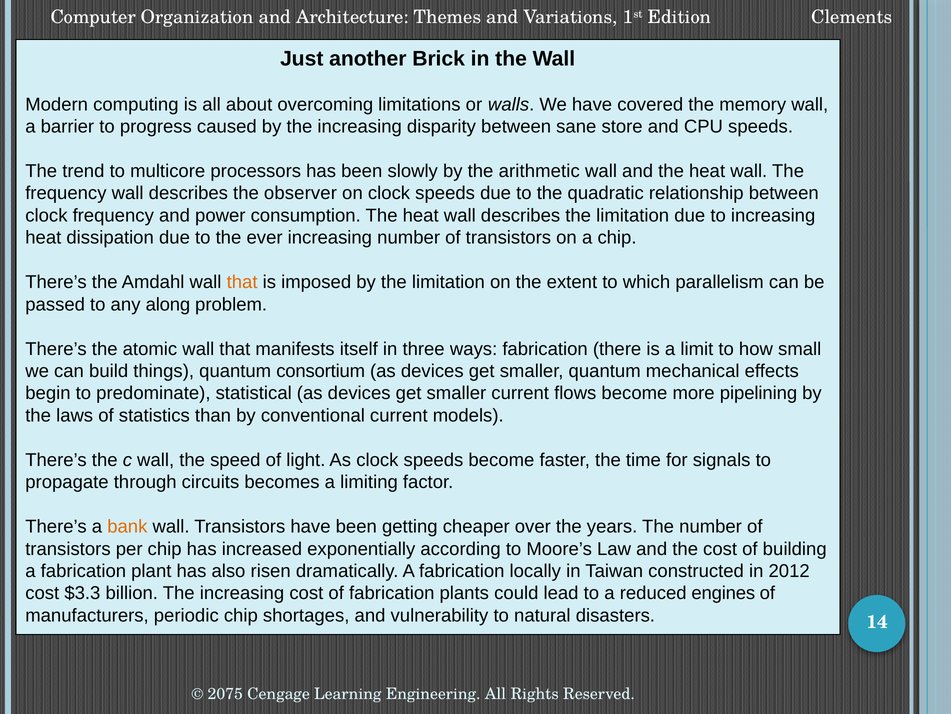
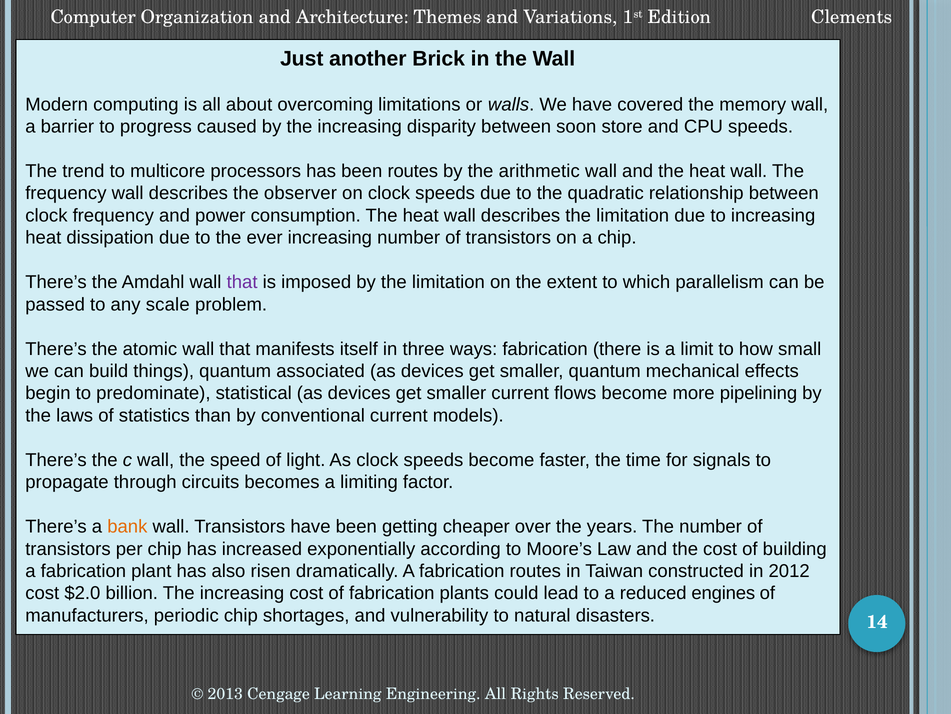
sane: sane -> soon (576, 127)
been slowly: slowly -> routes (413, 171)
that colour: orange -> purple (242, 282)
along: along -> scale (168, 304)
consortium: consortium -> associated (321, 371)
fabrication locally: locally -> routes (535, 571)
$3.3: $3.3 -> $2.0 (82, 593)
2075: 2075 -> 2013 (225, 693)
